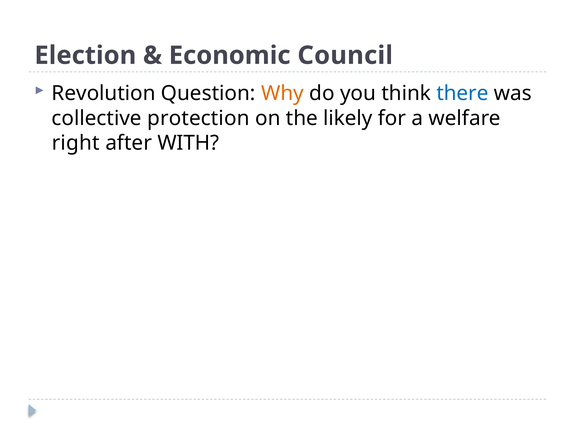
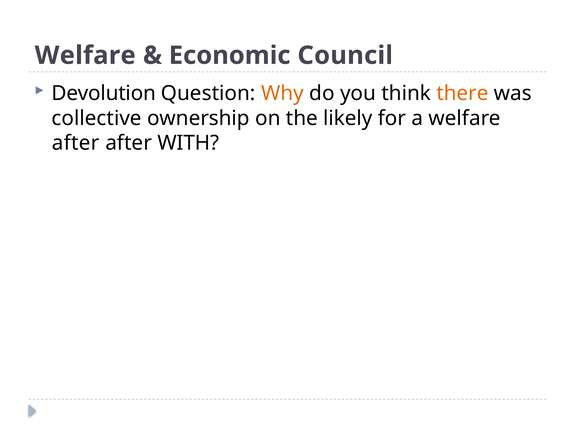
Election: Election -> Welfare (85, 55)
Revolution: Revolution -> Devolution (104, 93)
there colour: blue -> orange (462, 93)
protection: protection -> ownership (198, 118)
right: right -> after (76, 143)
